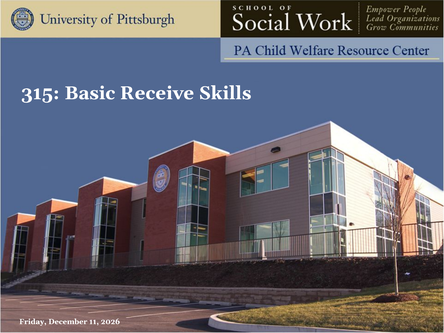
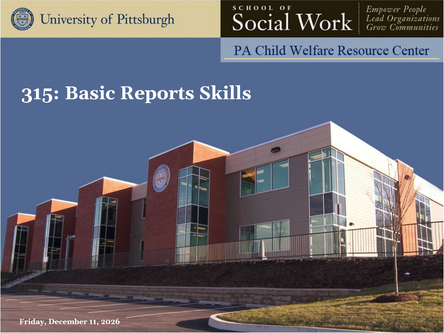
Receive: Receive -> Reports (157, 93)
